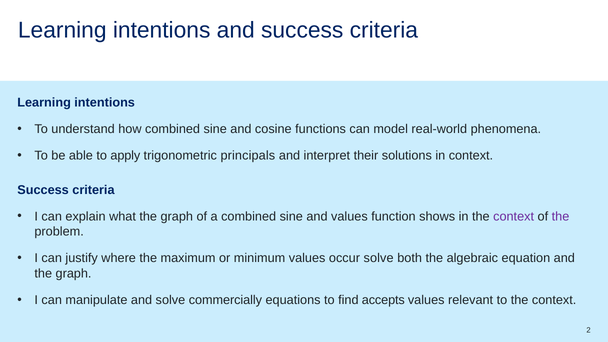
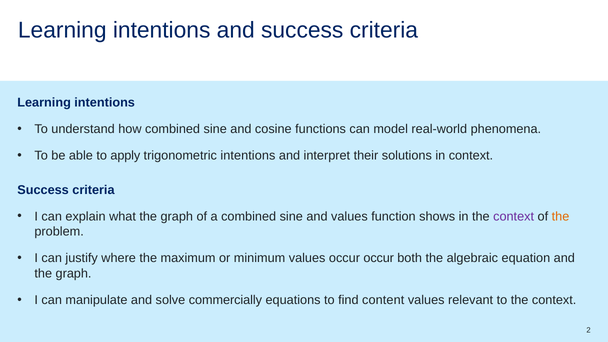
trigonometric principals: principals -> intentions (248, 156)
the colour: purple -> orange (561, 216)
occur solve: solve -> occur (379, 258)
accepts: accepts -> content (383, 300)
